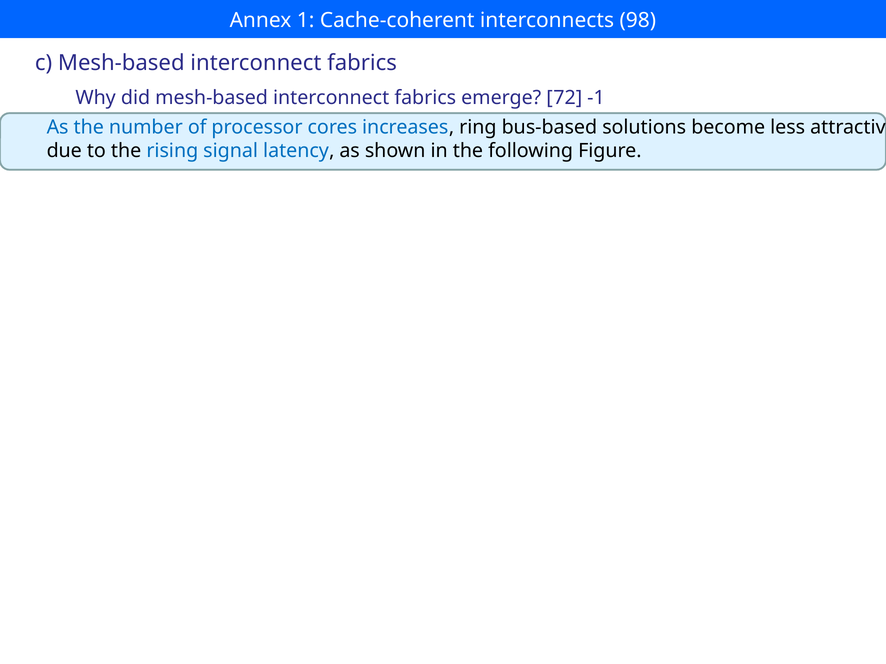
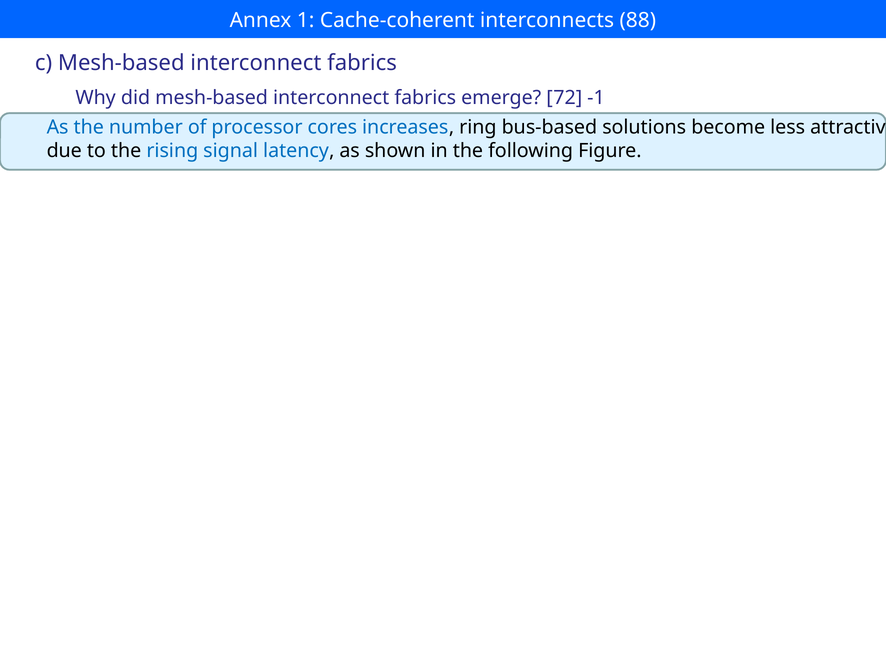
98: 98 -> 88 (638, 21)
